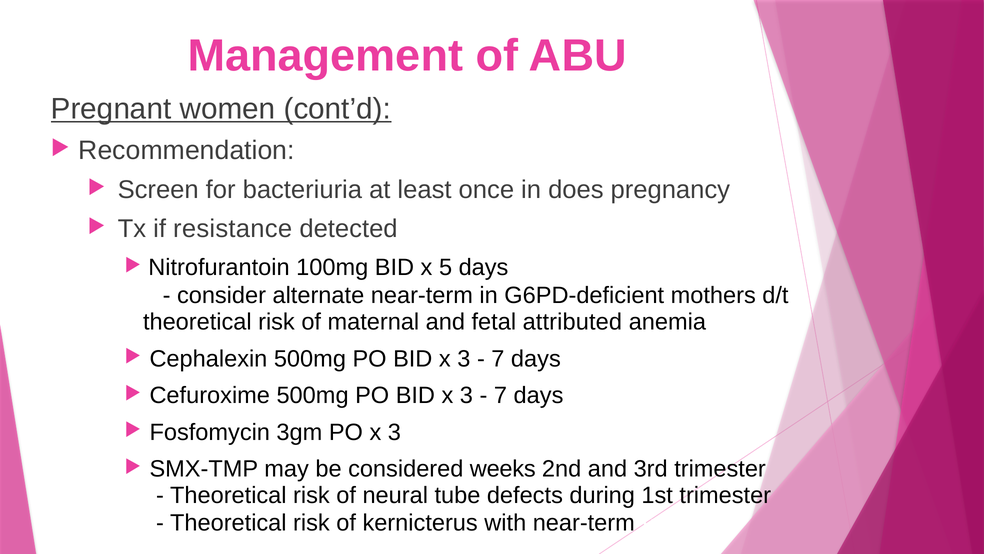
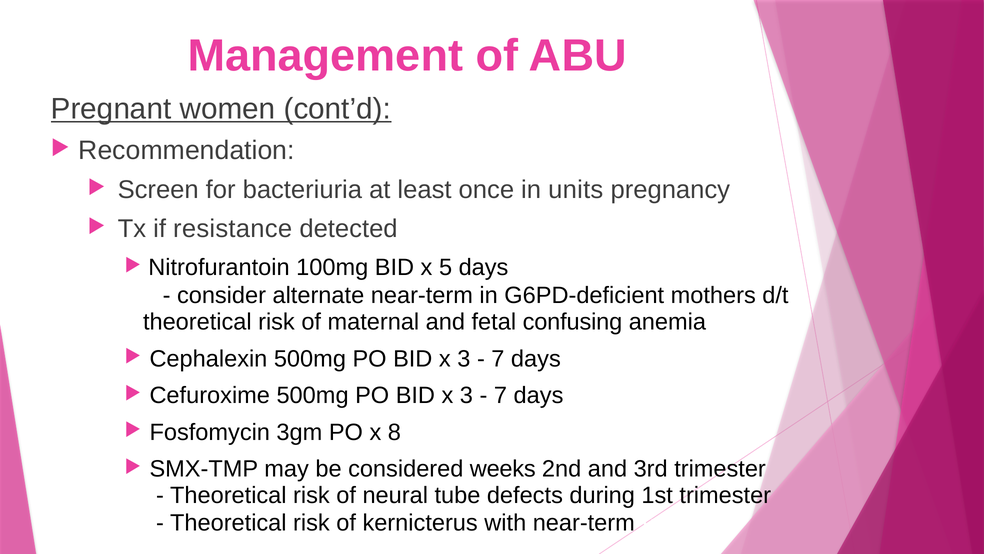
does: does -> units (576, 190)
attributed: attributed -> confusing (572, 322)
PO x 3: 3 -> 8 (394, 432)
